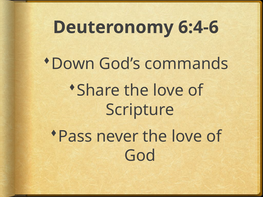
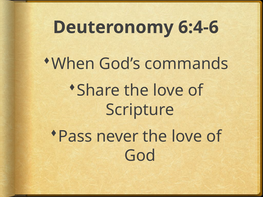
Down: Down -> When (73, 64)
